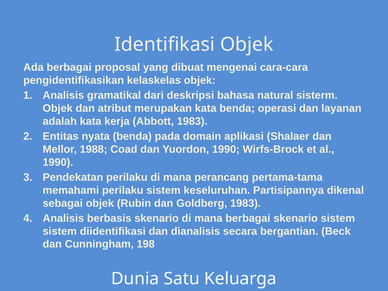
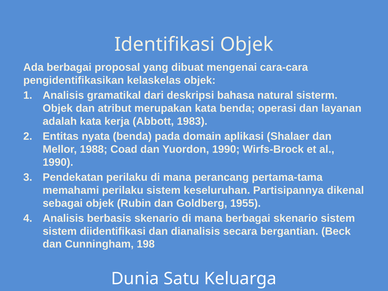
Goldberg 1983: 1983 -> 1955 (246, 203)
